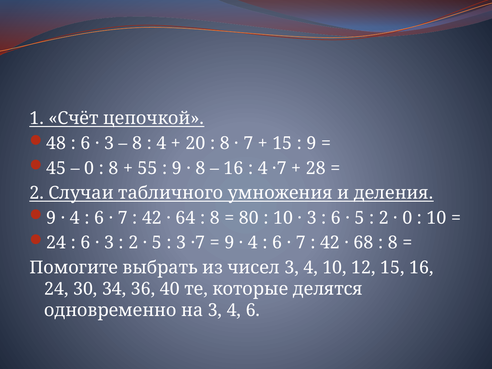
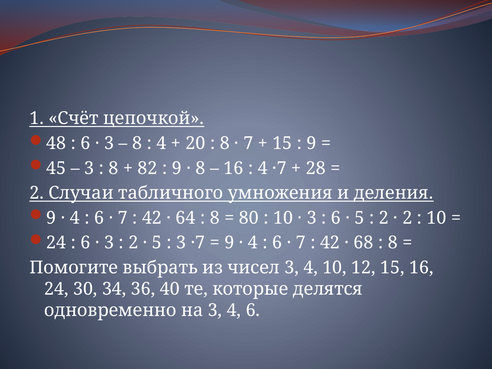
0: 0 -> 3 (89, 168)
55: 55 -> 82 (148, 168)
0: 0 -> 2 (407, 218)
